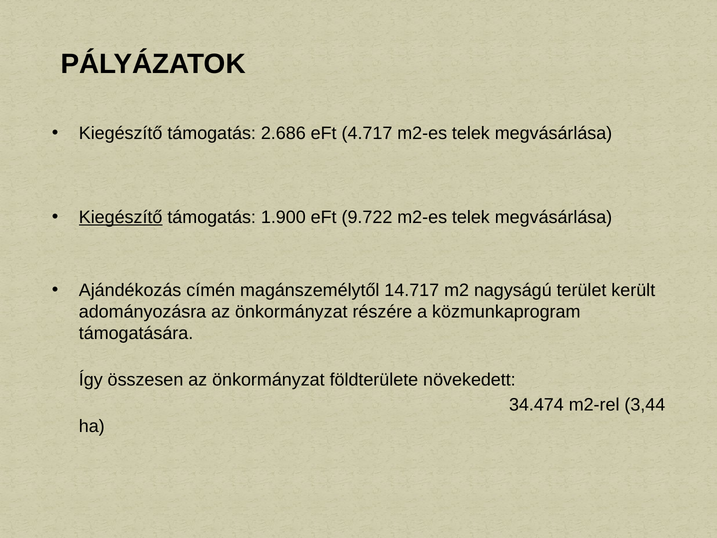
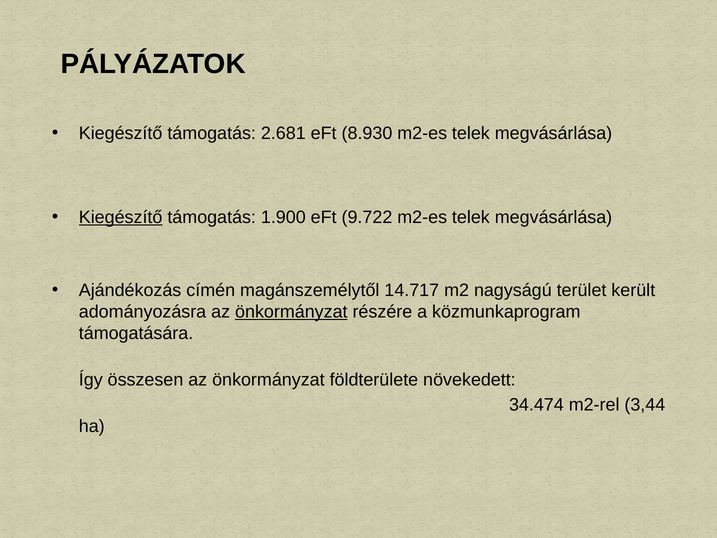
2.686: 2.686 -> 2.681 (283, 133)
4.717: 4.717 -> 8.930 (367, 133)
önkormányzat underline: none -> present (291, 312)
